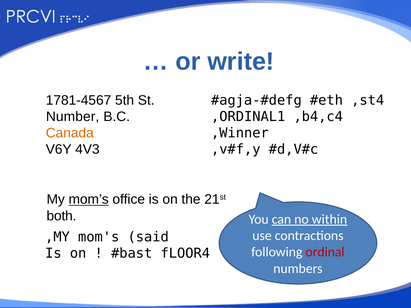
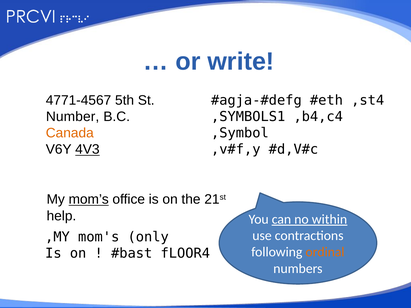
1781-4567: 1781-4567 -> 4771-4567 (79, 100)
,ORDINAL1: ,ORDINAL1 -> ,SYMBOLS1 (248, 117)
,Winner: ,Winner -> ,Symbol (240, 133)
4V3 underline: none -> present (87, 150)
both: both -> help (61, 216)
said: said -> only (148, 237)
ordinal colour: red -> orange (325, 252)
